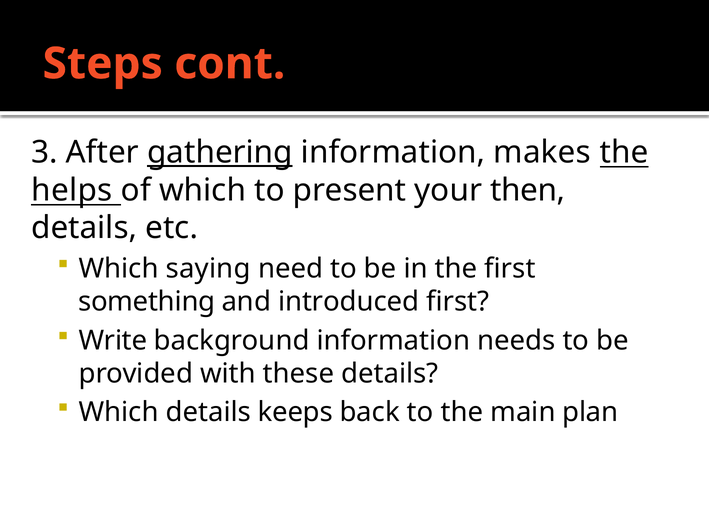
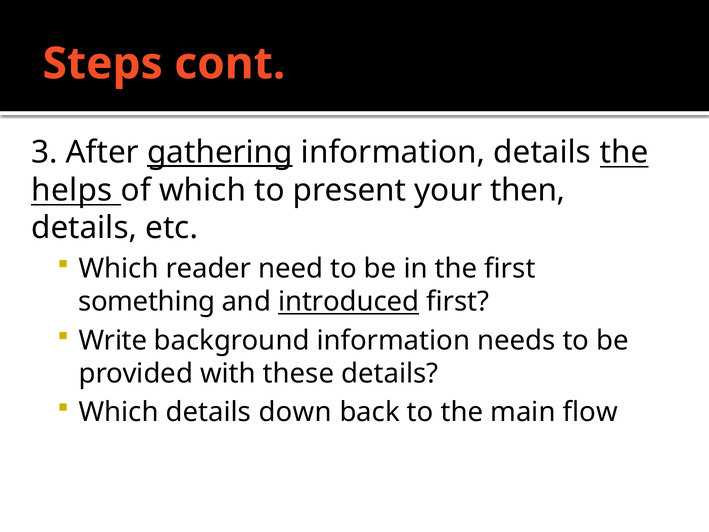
information makes: makes -> details (542, 152)
saying: saying -> reader (208, 269)
introduced underline: none -> present (349, 302)
keeps: keeps -> down (295, 412)
plan: plan -> flow (590, 412)
